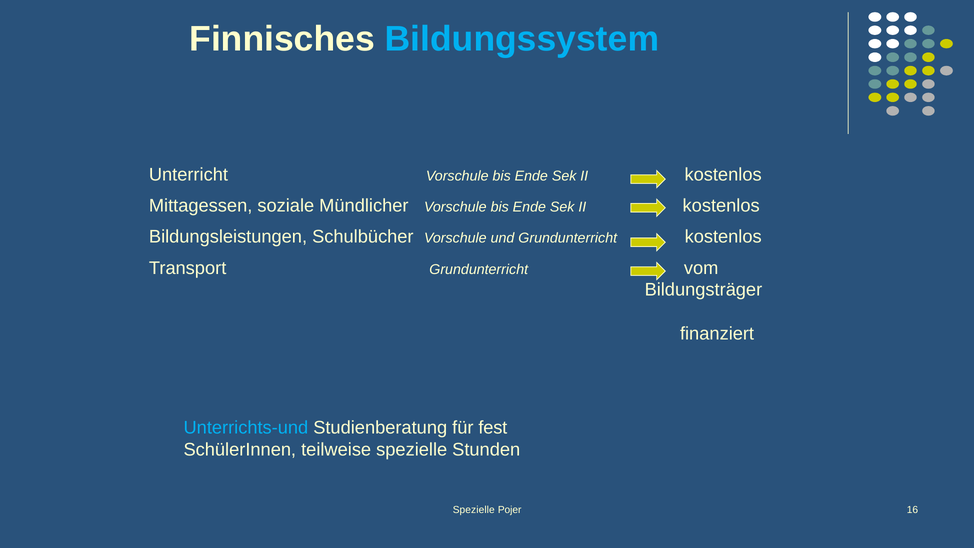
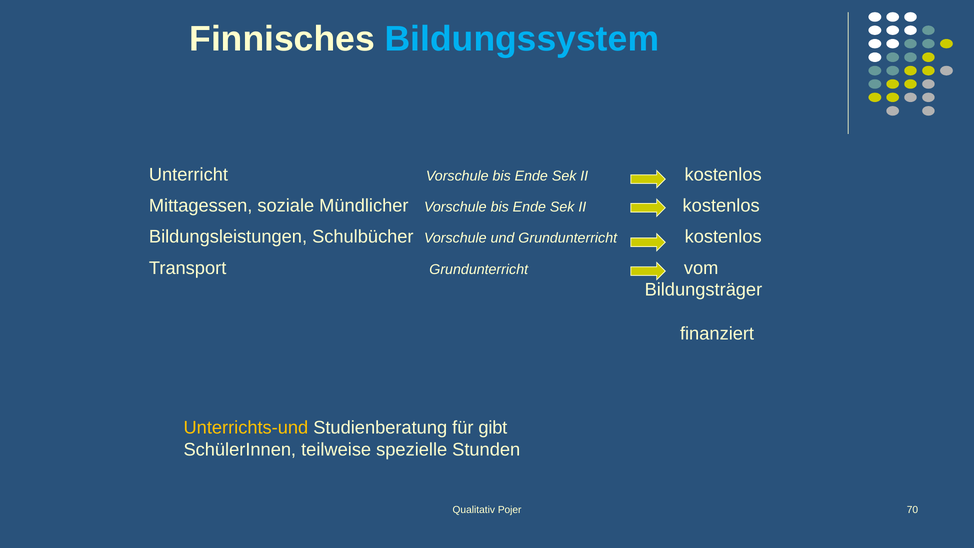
Unterrichts-und colour: light blue -> yellow (246, 428)
fest: fest -> gibt (493, 428)
Spezielle: Spezielle -> Qualitativ (474, 510)
16: 16 -> 70 (912, 510)
